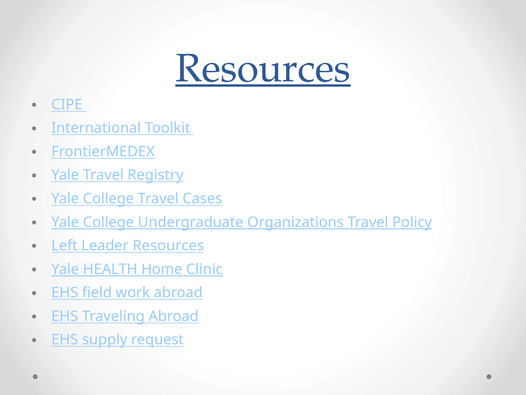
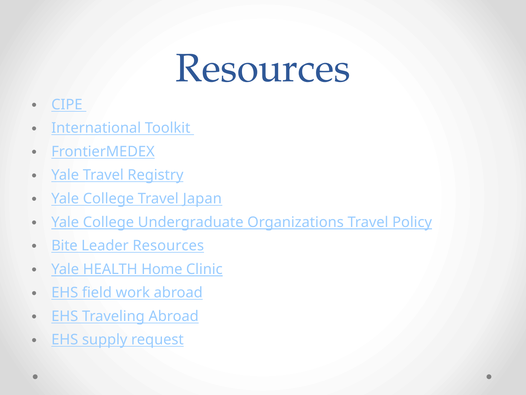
Resources underline: present -> none (263, 68)
Cases: Cases -> Japan (202, 198)
Left: Left -> Bite (64, 245)
